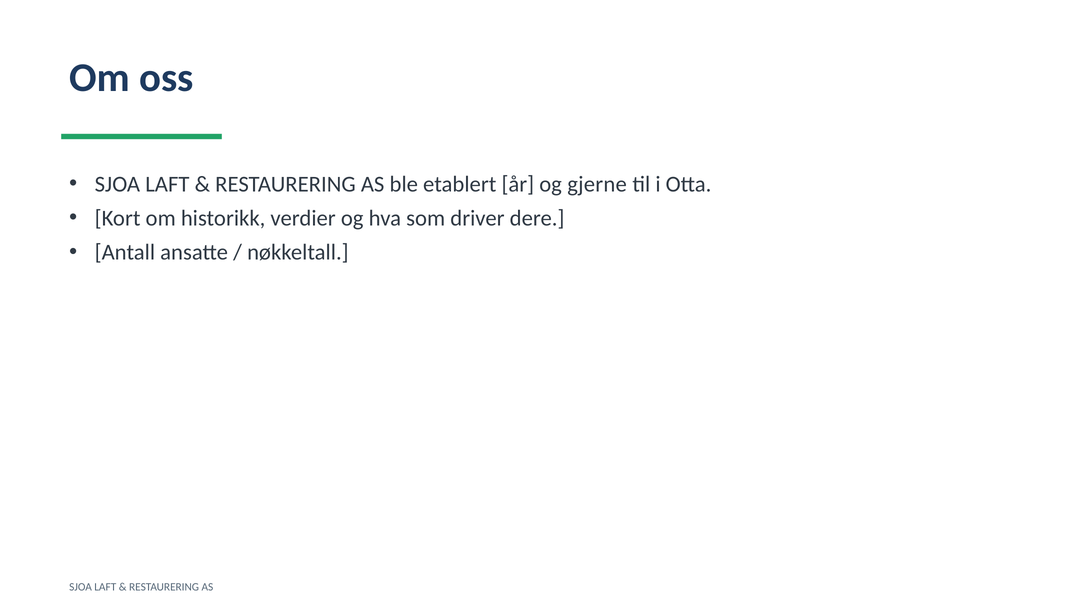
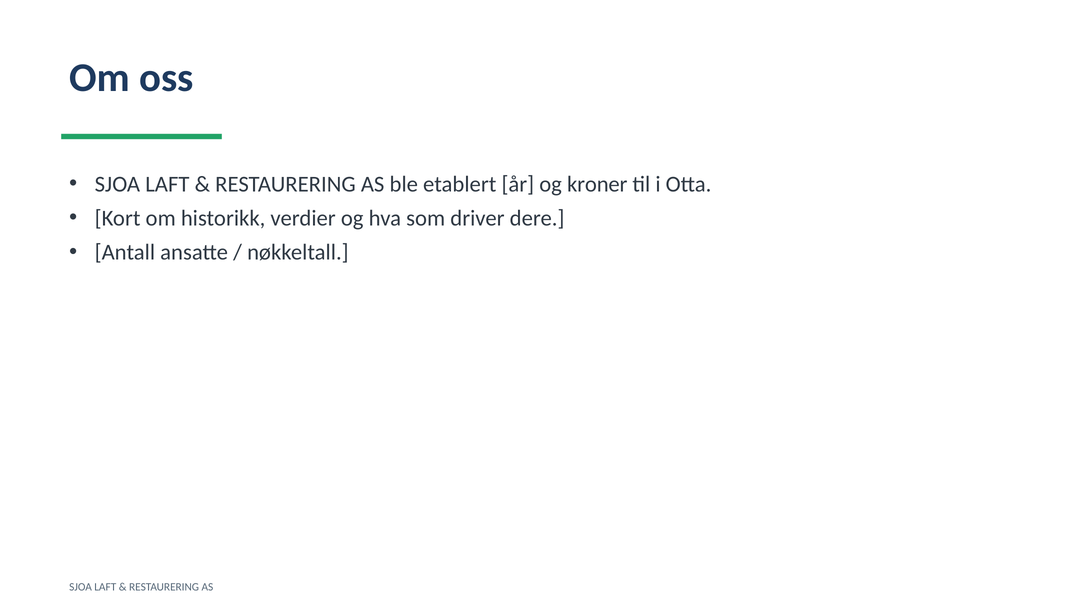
gjerne: gjerne -> kroner (597, 184)
